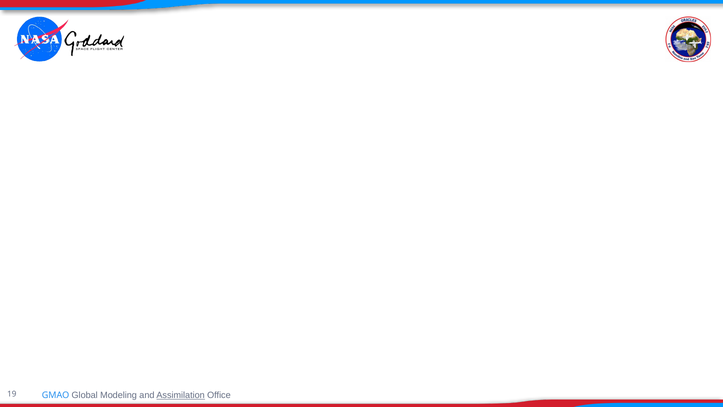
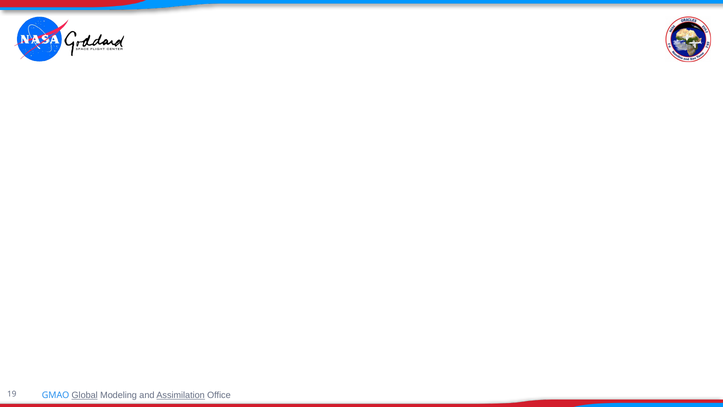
Global underline: none -> present (85, 395)
